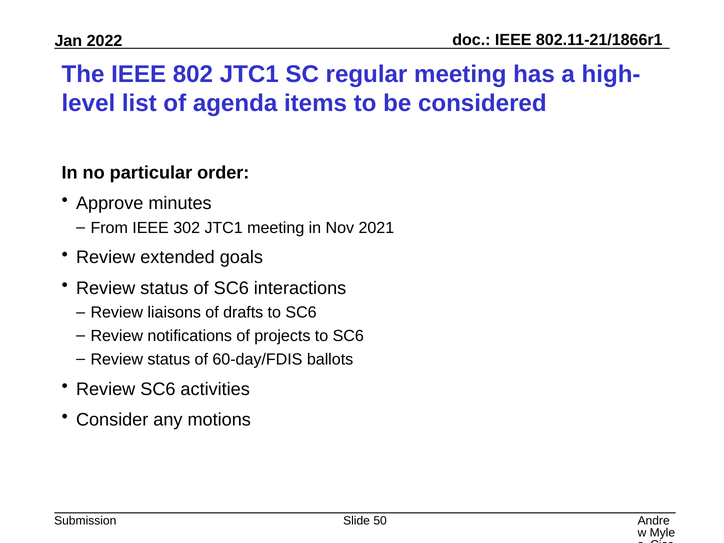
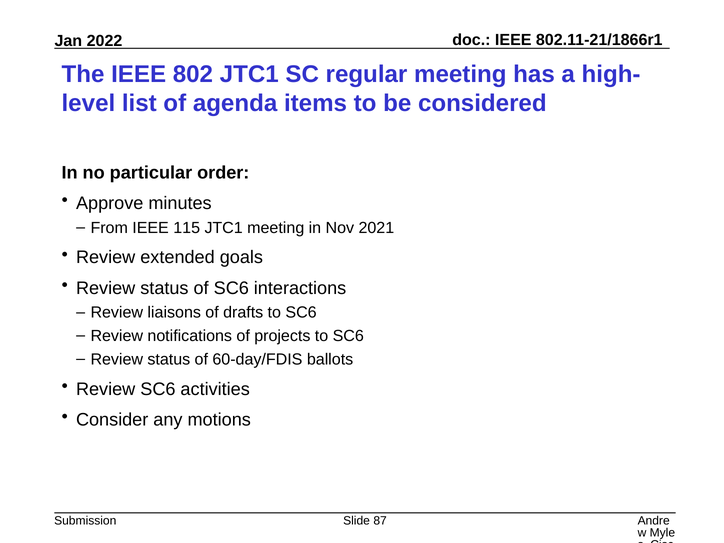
302: 302 -> 115 (187, 228)
50: 50 -> 87 (380, 521)
